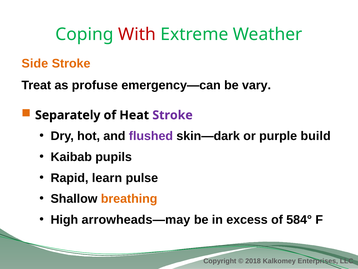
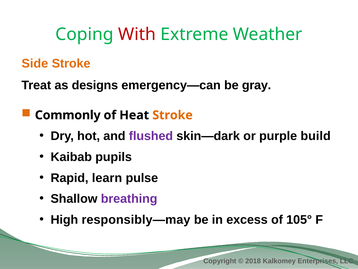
profuse: profuse -> designs (95, 85)
vary: vary -> gray (257, 85)
Separately: Separately -> Commonly (68, 115)
Stroke colour: purple -> orange (173, 115)
breathing colour: orange -> purple (129, 198)
arrowheads—may: arrowheads—may -> responsibly—may (136, 219)
584°: 584° -> 105° (299, 219)
